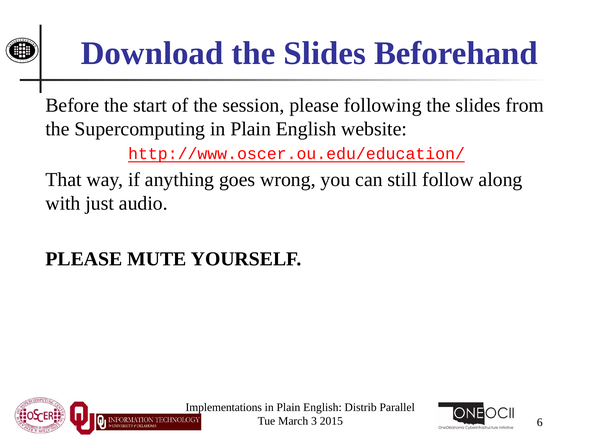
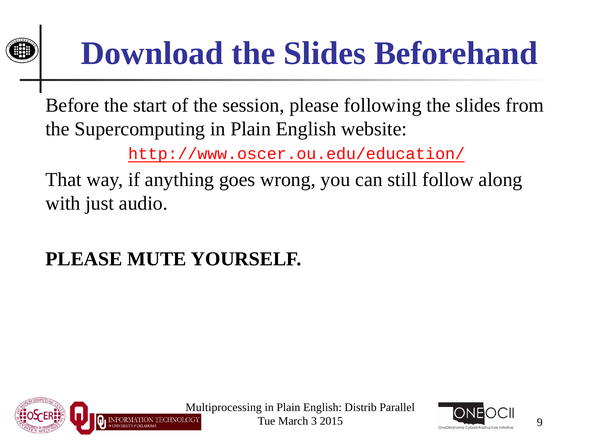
Implementations: Implementations -> Multiprocessing (224, 407)
6: 6 -> 9 (540, 422)
